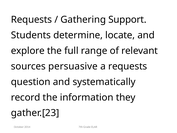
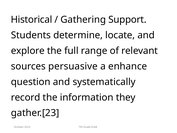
Requests: Requests -> Historical (32, 20)
a requests: requests -> enhance (128, 66)
